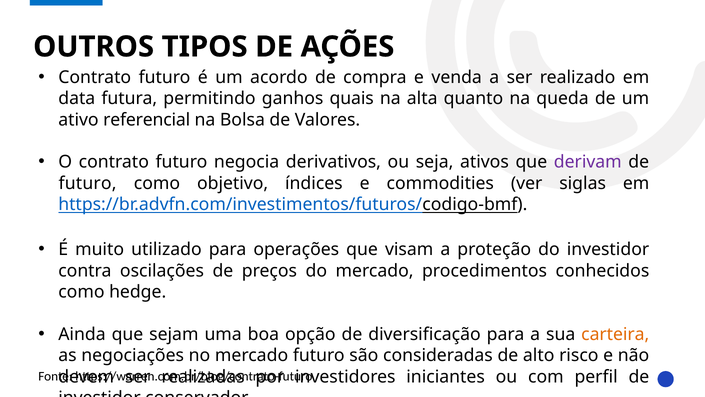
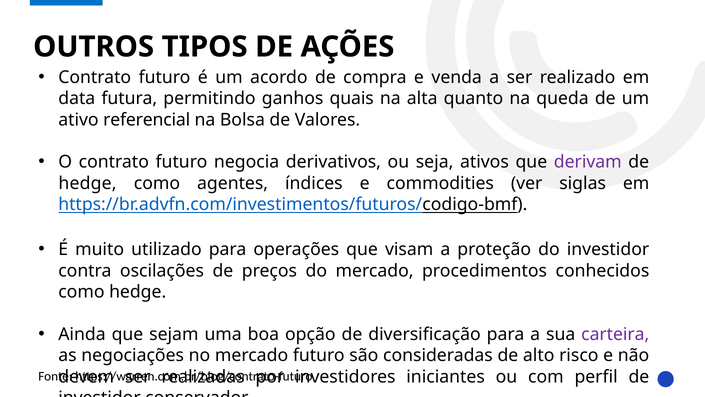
futuro: futuro -> hedge (88, 183)
objetivo: objetivo -> agentes (233, 183)
carteira colour: orange -> purple (615, 334)
